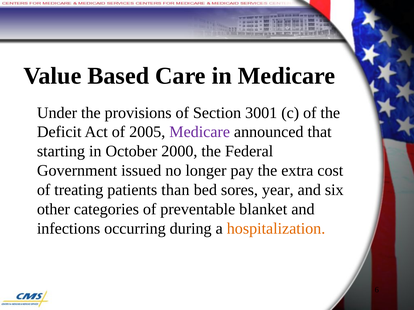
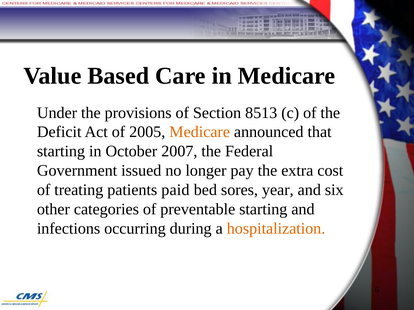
3001: 3001 -> 8513 (261, 113)
Medicare colour: purple -> orange (200, 132)
2000: 2000 -> 2007 (179, 152)
than: than -> paid (175, 190)
preventable blanket: blanket -> starting (263, 210)
